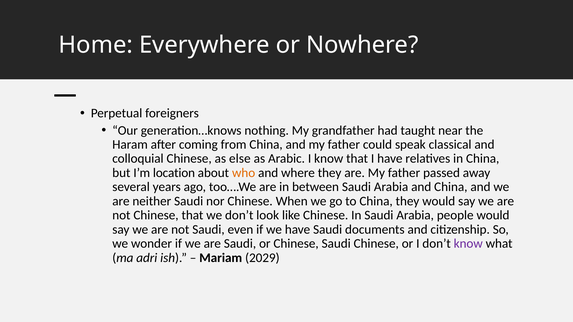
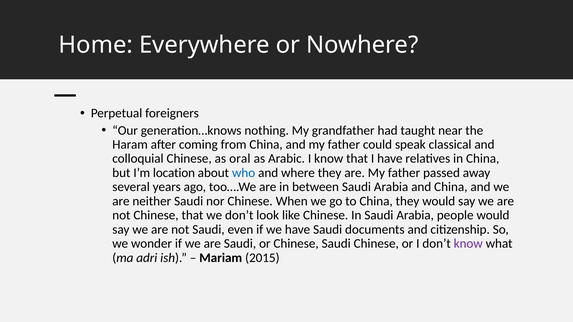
else: else -> oral (240, 159)
who colour: orange -> blue (244, 173)
2029: 2029 -> 2015 (262, 258)
